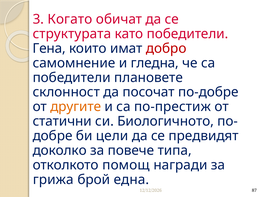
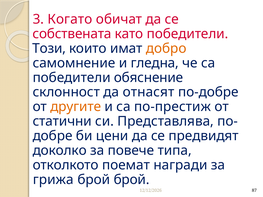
структурата: структурата -> собствената (72, 34)
Гена: Гена -> Този (49, 48)
добро colour: red -> orange (166, 48)
плановете: плановете -> обяснение (149, 78)
посочат: посочат -> отнасят (149, 92)
Биологичното: Биологичното -> Представлява (166, 121)
цели: цели -> цени (112, 136)
помощ: помощ -> поемат (126, 165)
брой една: една -> брой (132, 180)
